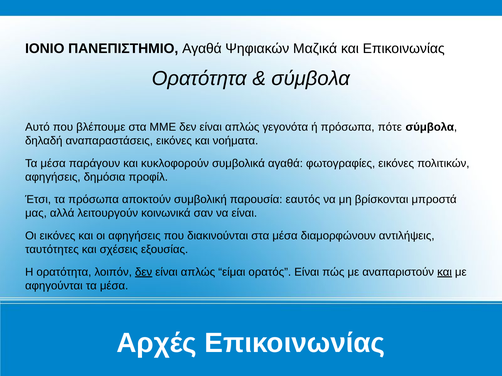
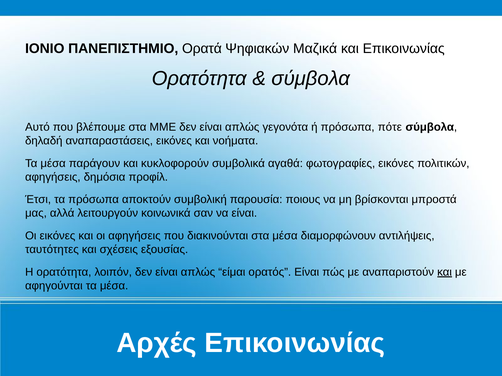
ΠΑΝΕΠΙΣΤΗΜΙΟ Αγαθά: Αγαθά -> Ορατά (202, 49)
εαυτός: εαυτός -> ποιους (303, 200)
δεν underline: present -> none (144, 272)
